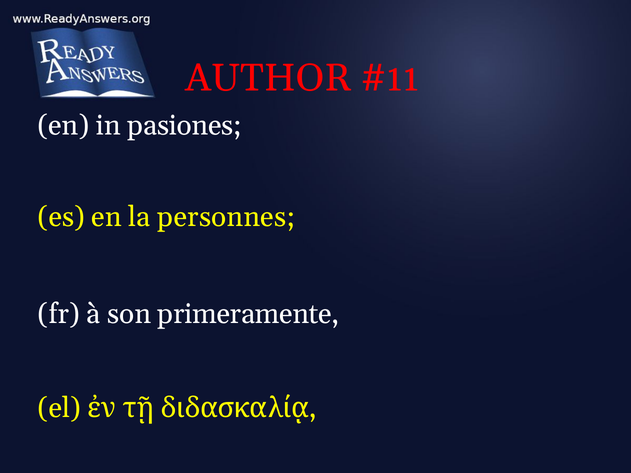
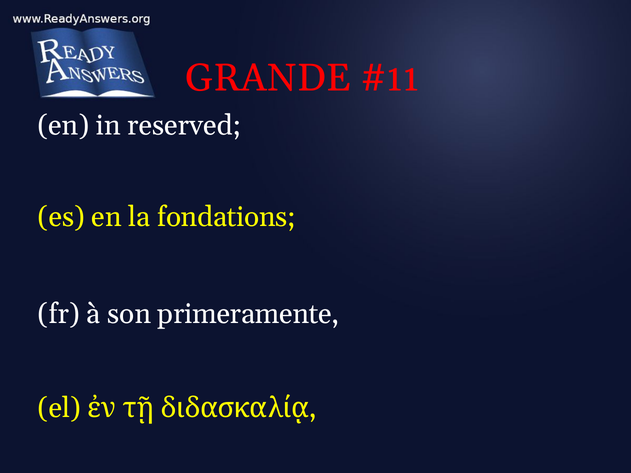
AUTHOR: AUTHOR -> GRANDE (268, 78)
pasiones: pasiones -> reserved (185, 126)
personnes: personnes -> fondations (227, 217)
